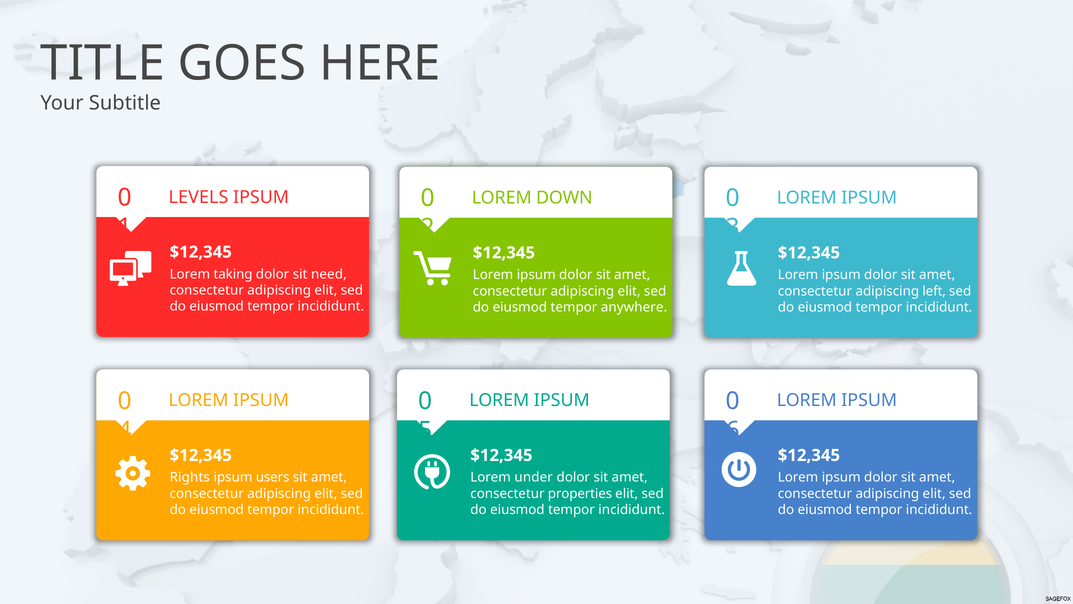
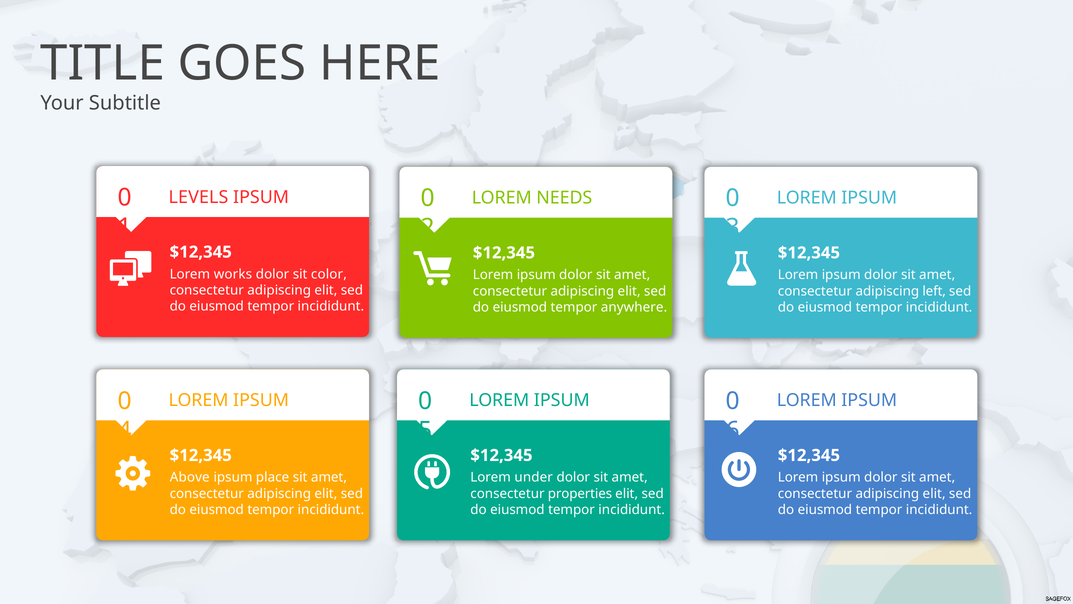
DOWN: DOWN -> NEEDS (564, 198)
taking: taking -> works (233, 274)
need: need -> color (329, 274)
Rights: Rights -> Above (190, 477)
users: users -> place (273, 477)
